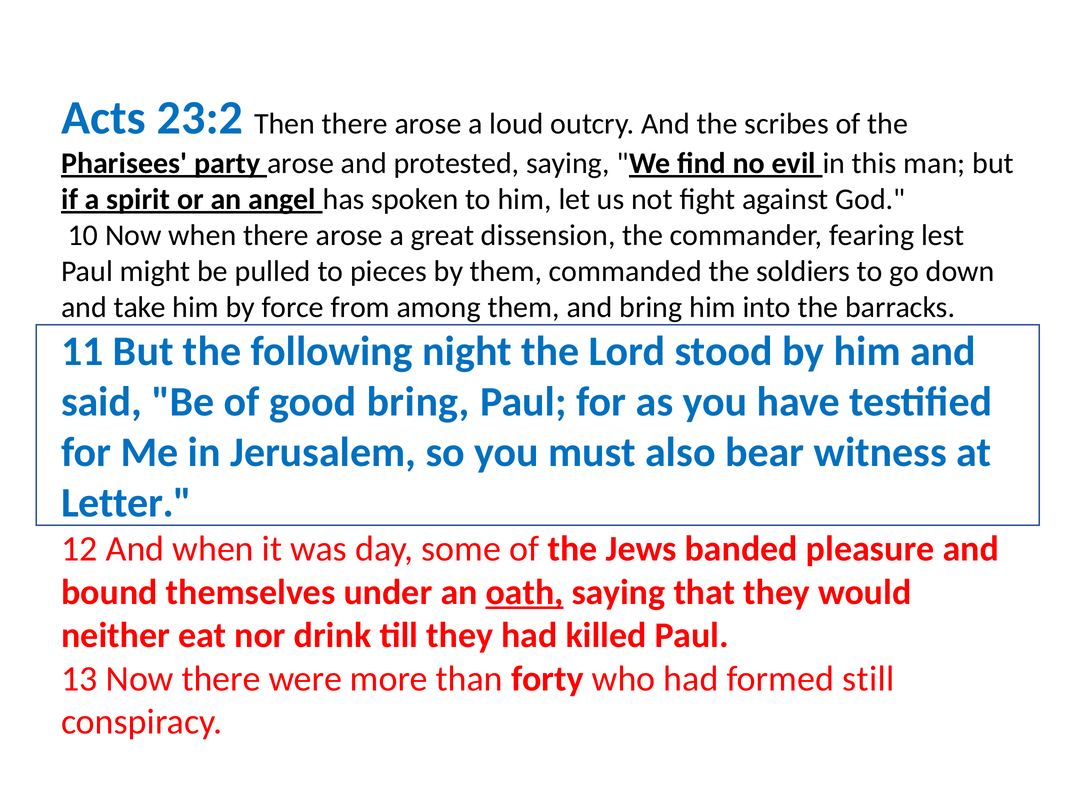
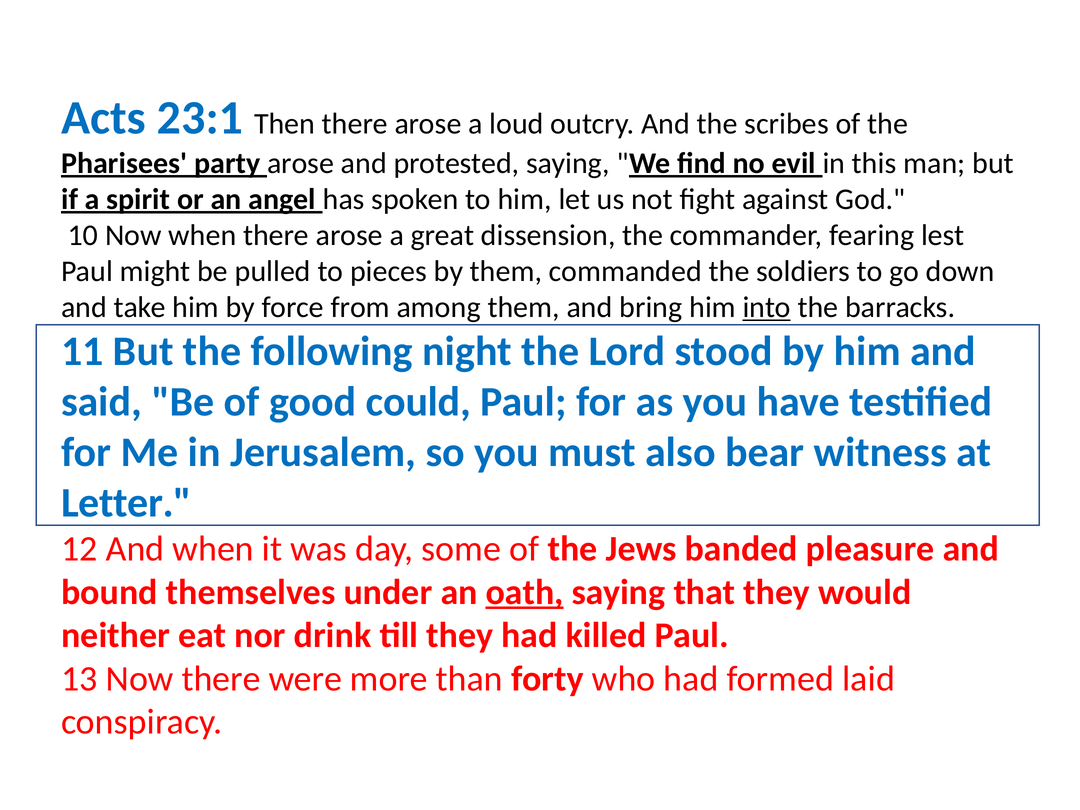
23:2: 23:2 -> 23:1 (200, 118)
into underline: none -> present (767, 307)
good bring: bring -> could (418, 402)
still: still -> laid (869, 679)
